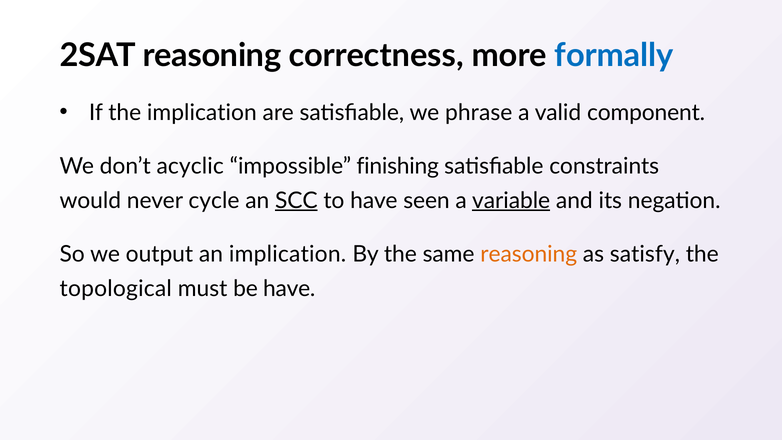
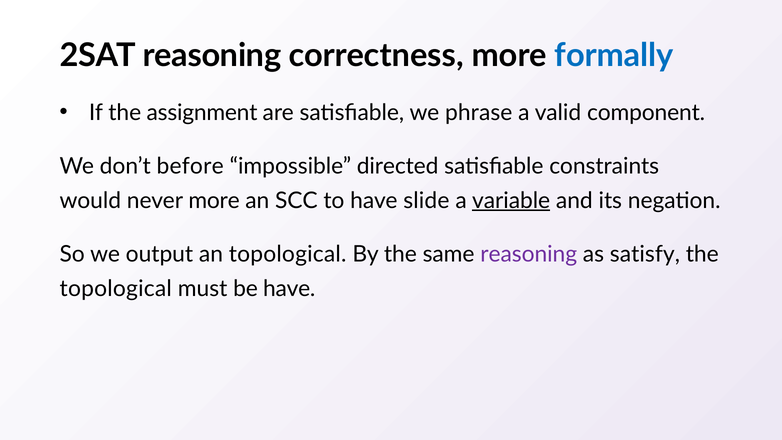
the implication: implication -> assignment (202, 113)
acyclic: acyclic -> before (190, 166)
finishing: finishing -> directed (398, 166)
never cycle: cycle -> more (214, 201)
SCC underline: present -> none (296, 201)
seen: seen -> slide (426, 201)
an implication: implication -> topological (288, 254)
reasoning colour: orange -> purple (529, 254)
